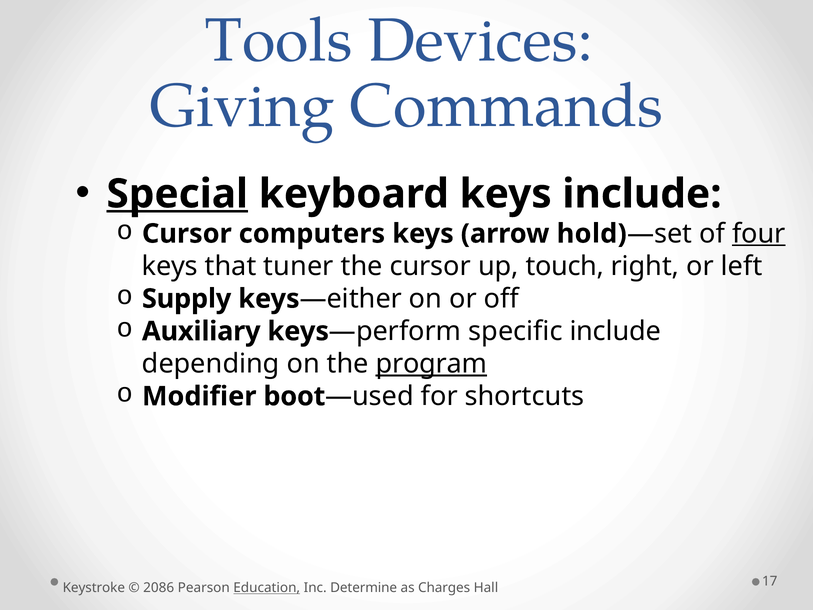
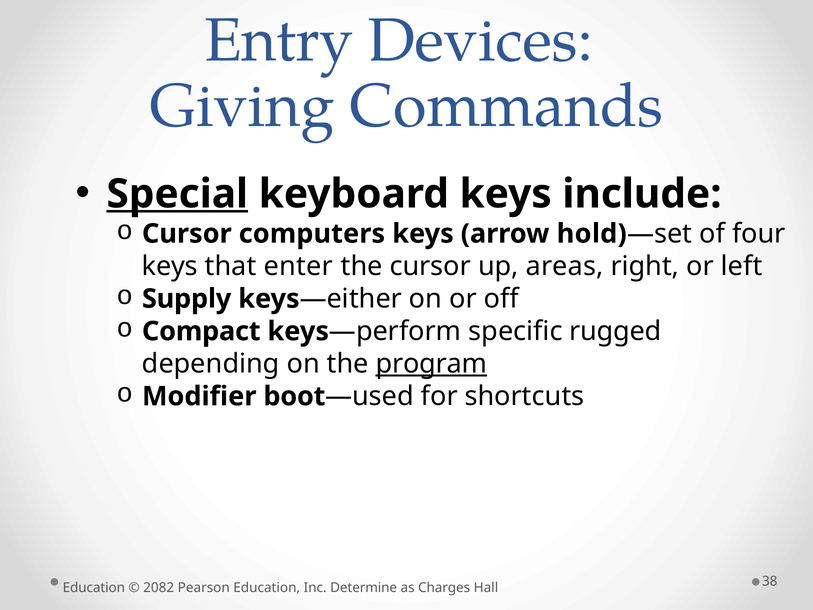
Tools: Tools -> Entry (279, 40)
four underline: present -> none (759, 234)
tuner: tuner -> enter (298, 266)
touch: touch -> areas (565, 266)
Auxiliary: Auxiliary -> Compact (201, 331)
specific include: include -> rugged (615, 331)
Keystroke: Keystroke -> Education (94, 588)
2086: 2086 -> 2082 (159, 588)
Education underline: present -> none (267, 588)
17: 17 -> 38 (770, 581)
